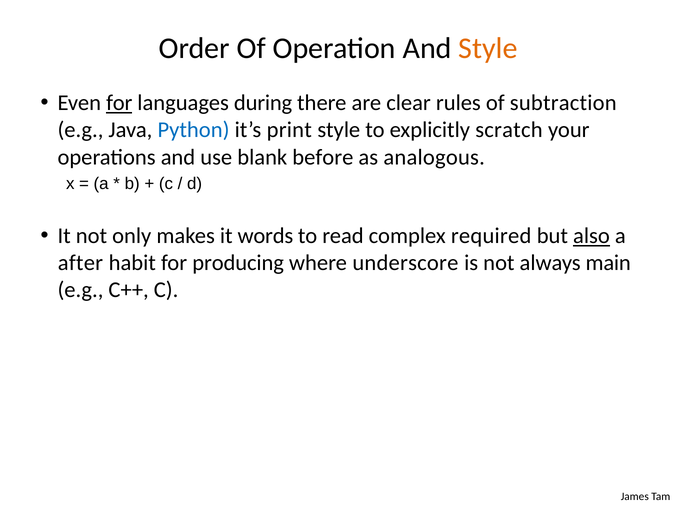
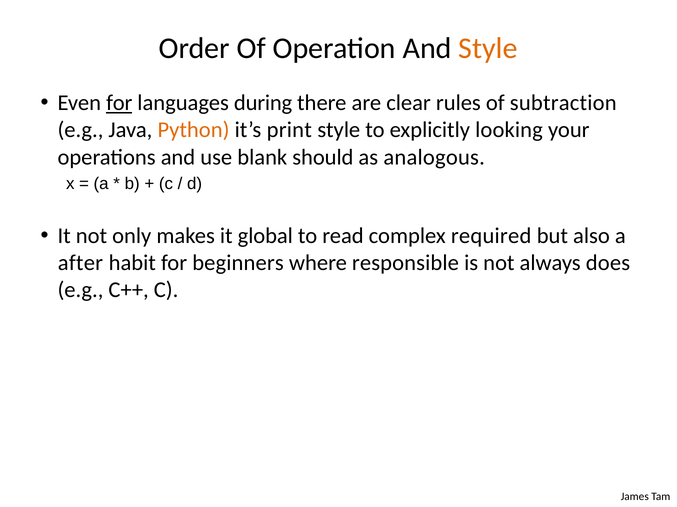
Python colour: blue -> orange (194, 130)
scratch: scratch -> looking (509, 130)
before: before -> should (323, 157)
words: words -> global (265, 236)
also underline: present -> none (591, 236)
producing: producing -> beginners (238, 263)
underscore: underscore -> responsible (405, 263)
main: main -> does (608, 263)
